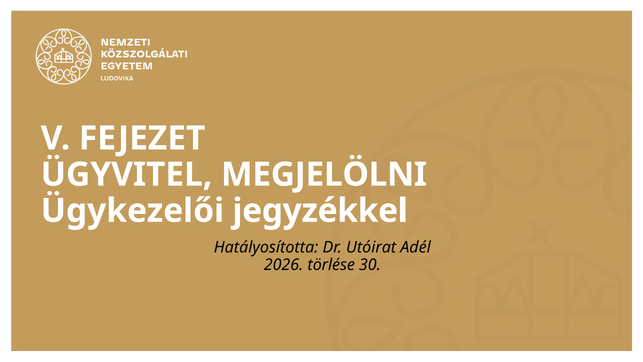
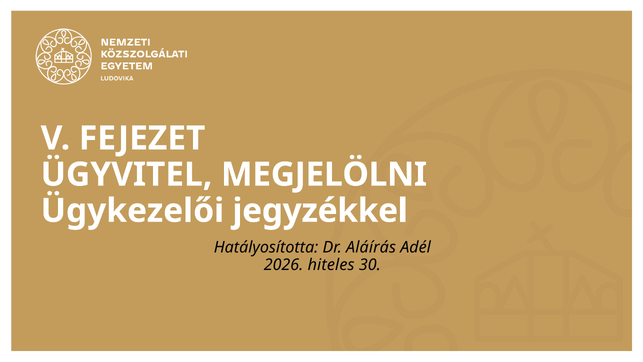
Utóirat: Utóirat -> Aláírás (371, 247)
törlése: törlése -> hiteles (331, 265)
